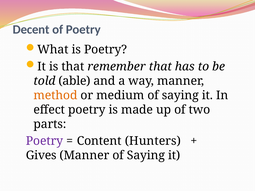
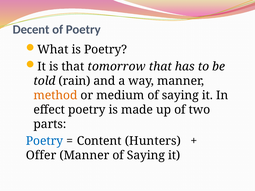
remember: remember -> tomorrow (117, 67)
able: able -> rain (74, 81)
Poetry colour: purple -> blue (45, 141)
Gives: Gives -> Offer (41, 156)
